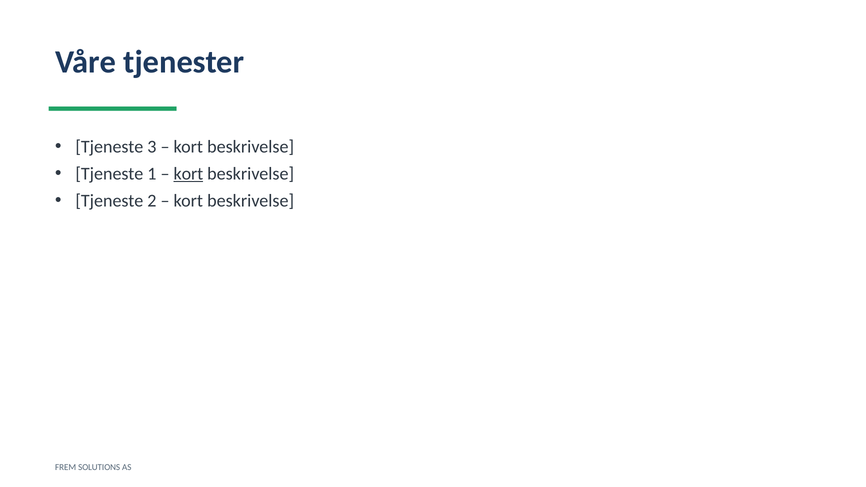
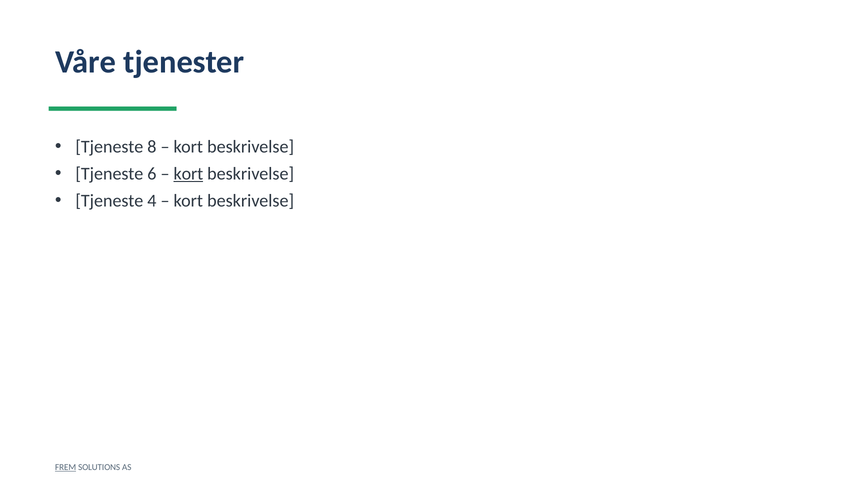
3: 3 -> 8 (152, 147)
1: 1 -> 6 (152, 174)
2: 2 -> 4 (152, 201)
FREM underline: none -> present (66, 467)
